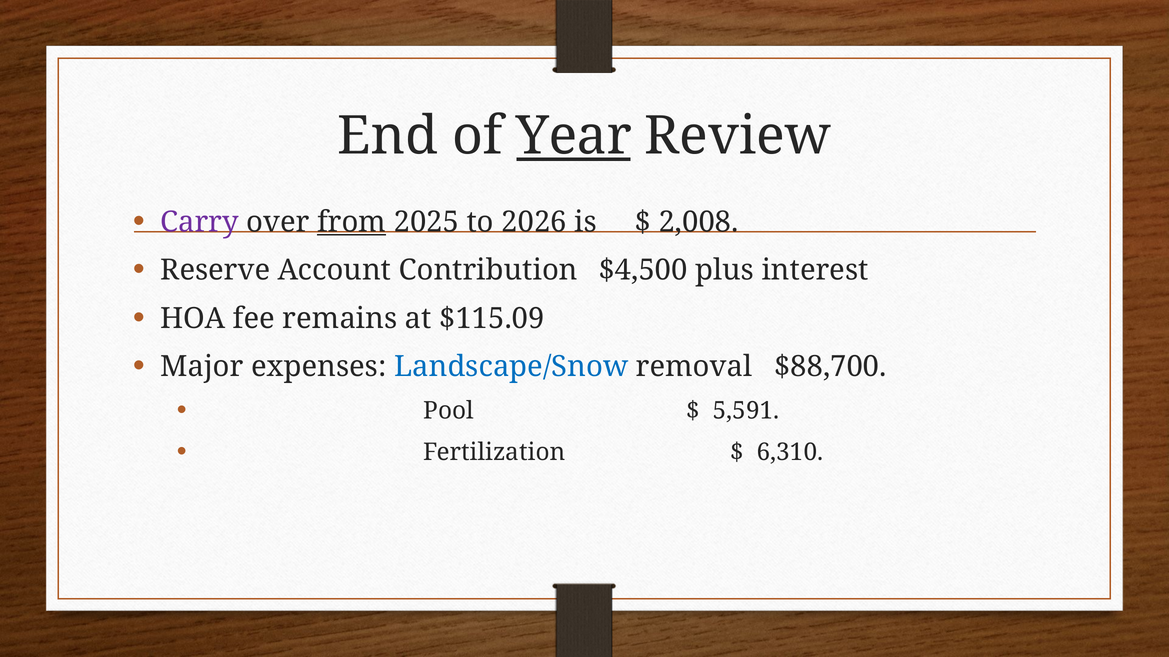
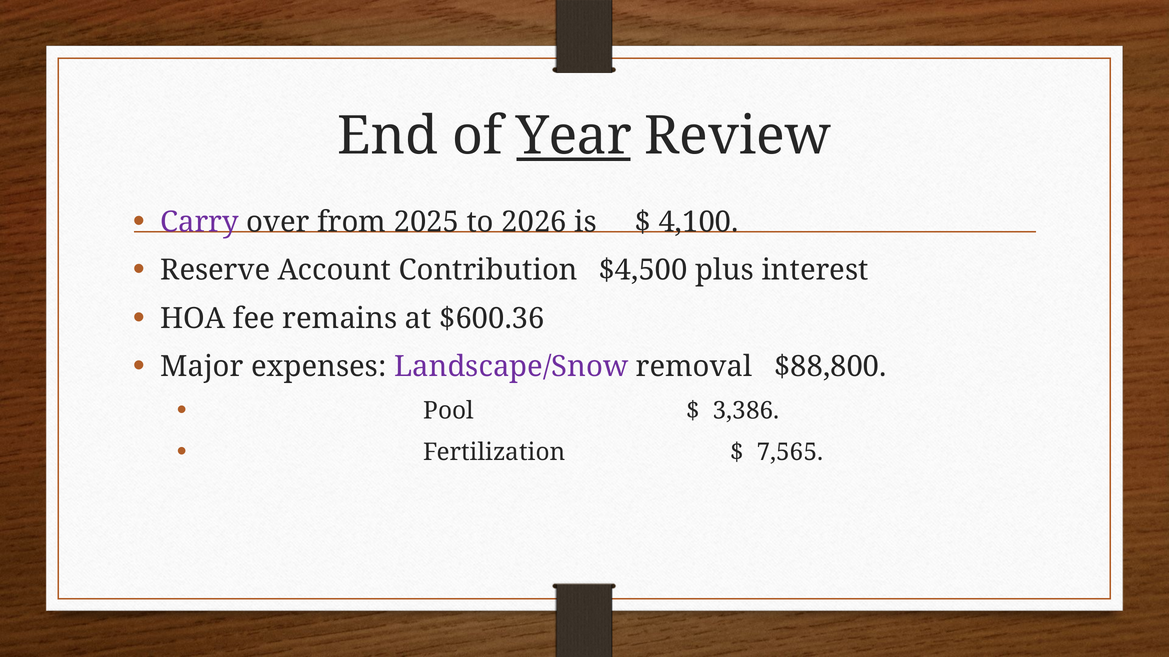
from underline: present -> none (352, 222)
2,008: 2,008 -> 4,100 (699, 222)
$115.09: $115.09 -> $600.36 (492, 319)
Landscape/Snow colour: blue -> purple (511, 367)
$88,700: $88,700 -> $88,800 (830, 367)
5,591: 5,591 -> 3,386 (746, 411)
6,310: 6,310 -> 7,565 (790, 452)
